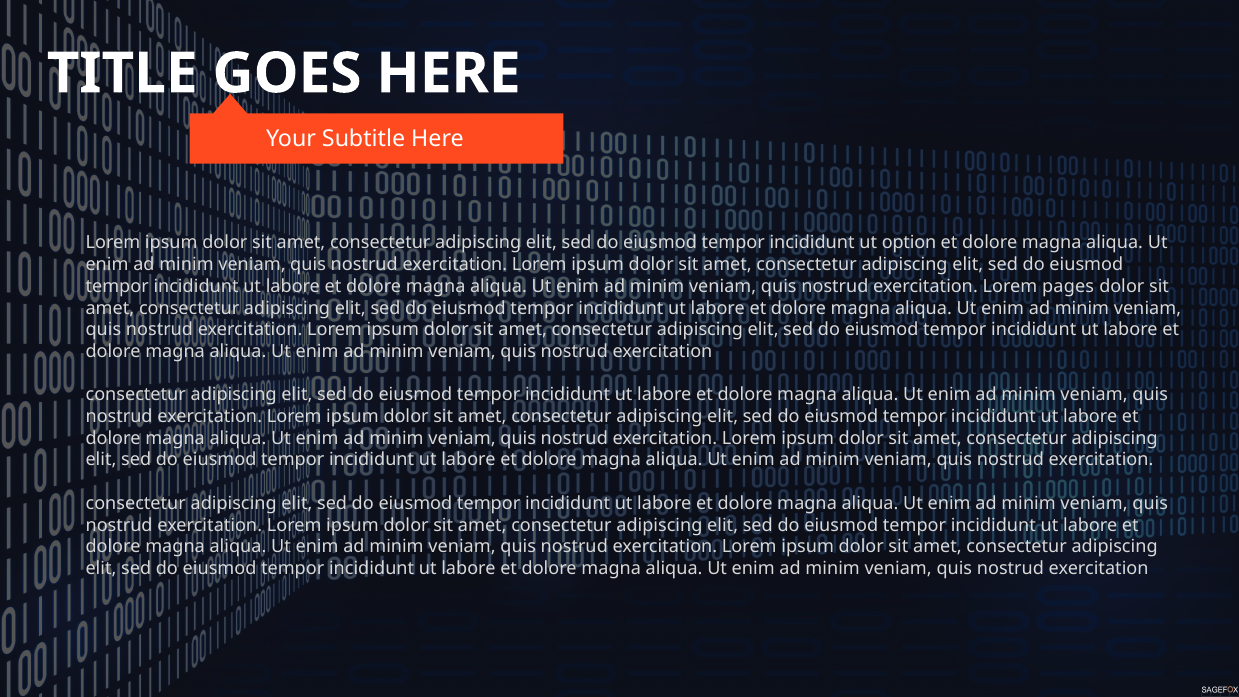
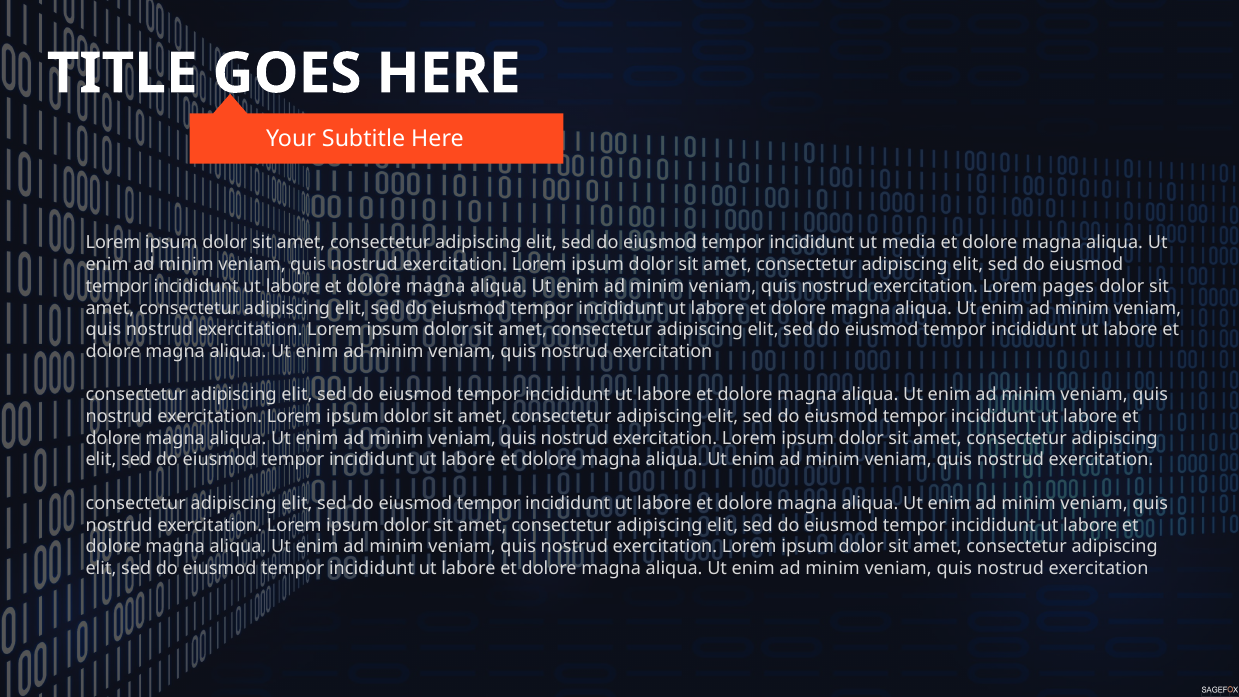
option: option -> media (909, 243)
